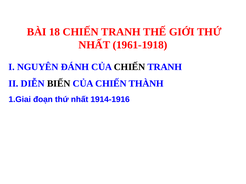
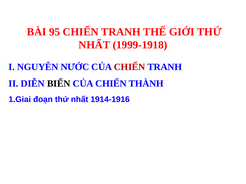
18: 18 -> 95 (55, 32)
1961-1918: 1961-1918 -> 1999-1918 (140, 45)
ĐÁNH: ĐÁNH -> NƯỚC (75, 67)
CHIẾN colour: black -> red (130, 67)
